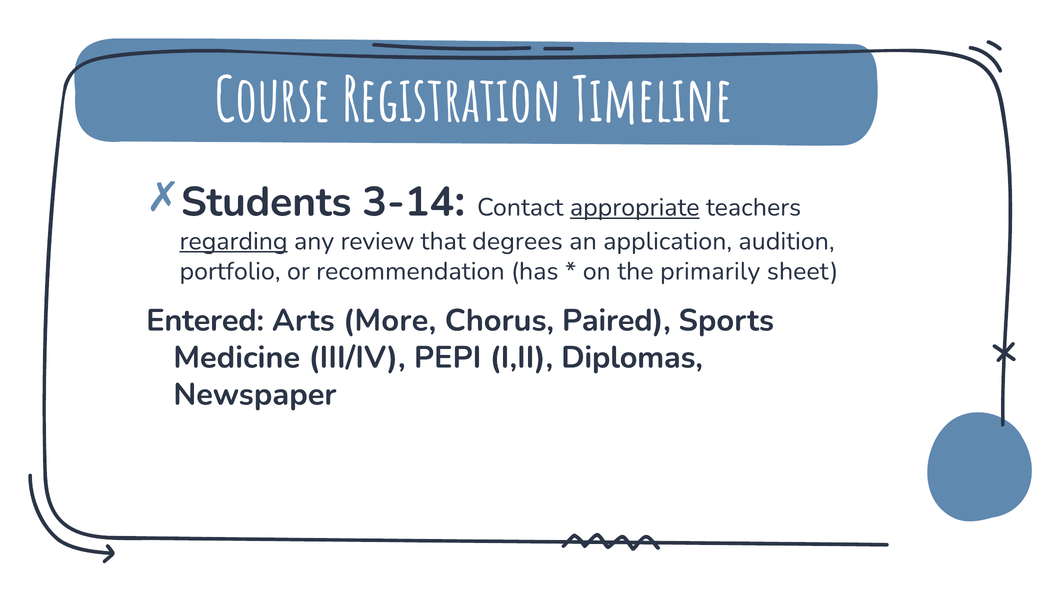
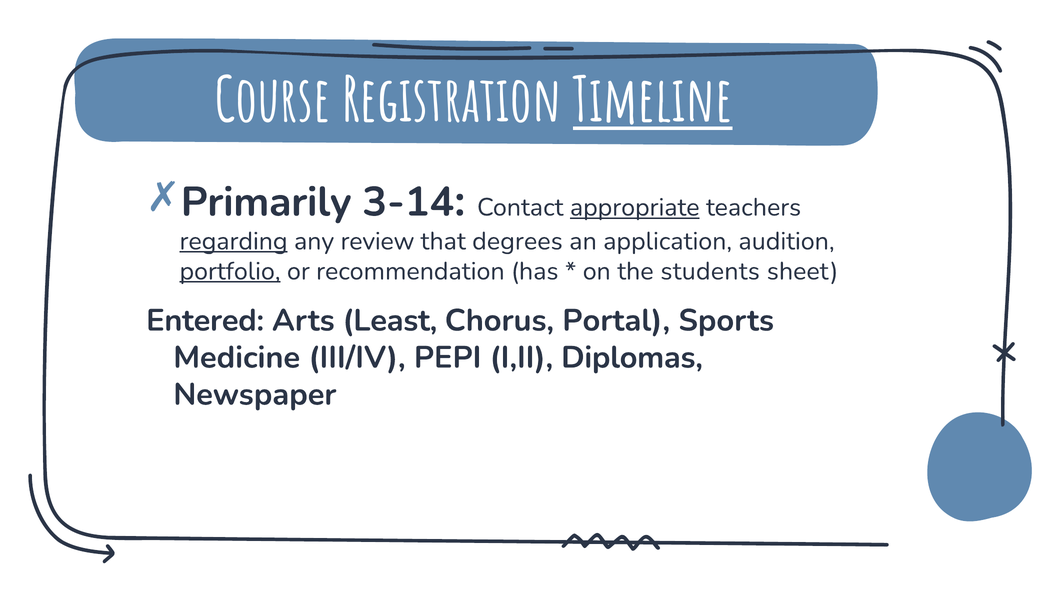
Timeline underline: none -> present (653, 102)
Students: Students -> Primarily (266, 202)
portfolio underline: none -> present (230, 271)
primarily: primarily -> students (710, 271)
More: More -> Least (390, 320)
Paired: Paired -> Portal (616, 320)
